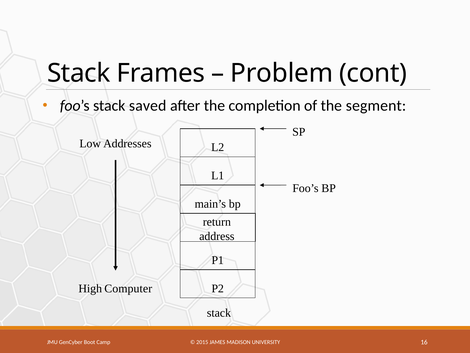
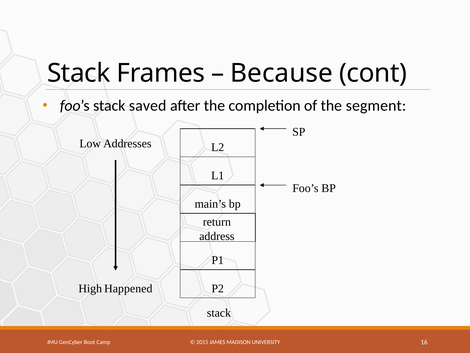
Problem: Problem -> Because (282, 73)
Computer: Computer -> Happened (128, 288)
